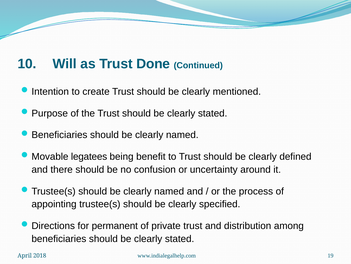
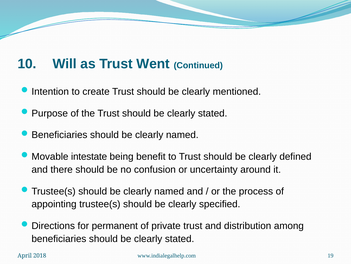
Done: Done -> Went (153, 64)
legatees: legatees -> intestate (89, 156)
